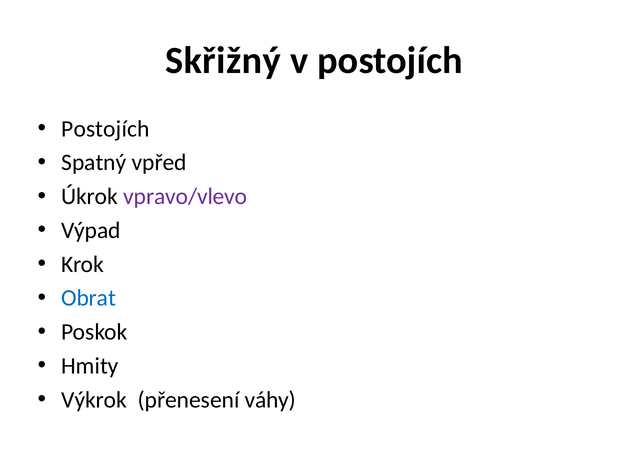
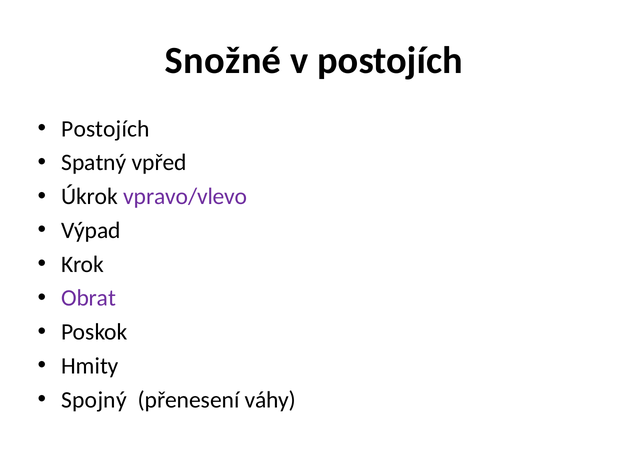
Skřižný: Skřižný -> Snožné (223, 61)
Obrat colour: blue -> purple (89, 298)
Výkrok: Výkrok -> Spojný (94, 400)
